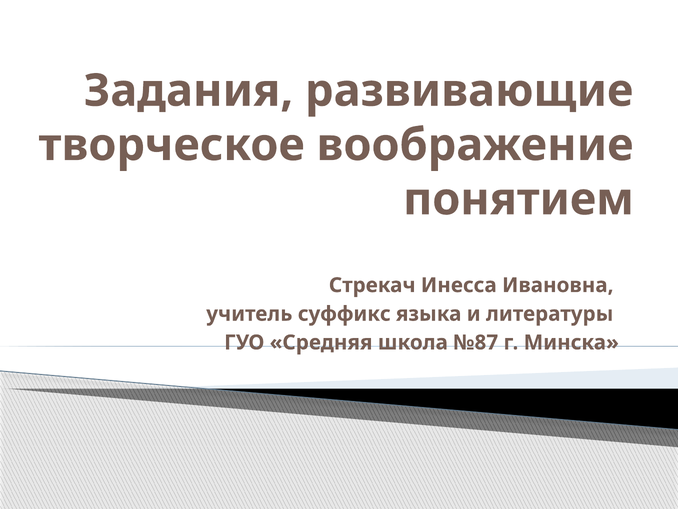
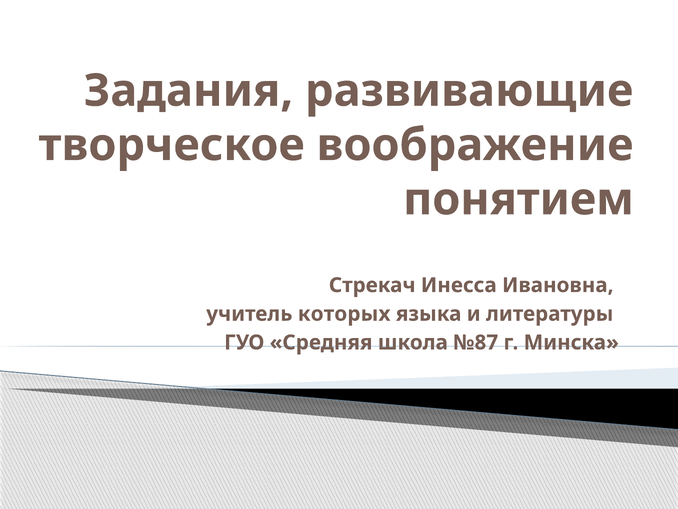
суффикс: суффикс -> которых (344, 314)
